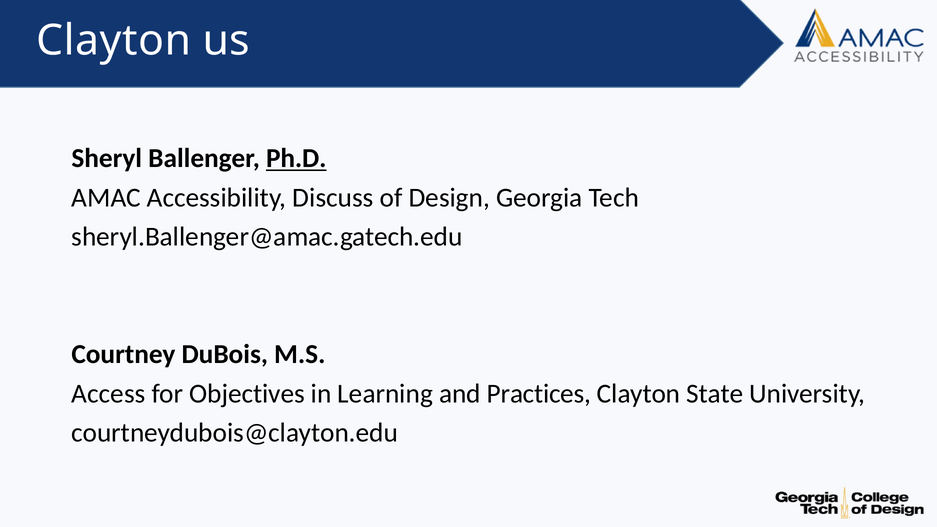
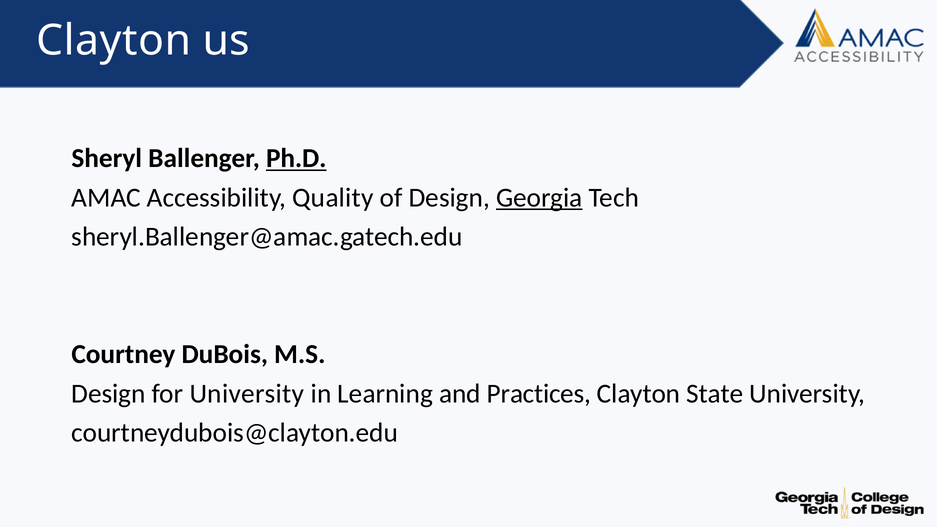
Discuss: Discuss -> Quality (333, 198)
Georgia underline: none -> present (539, 198)
Access: Access -> Design (109, 394)
for Objectives: Objectives -> University (247, 394)
